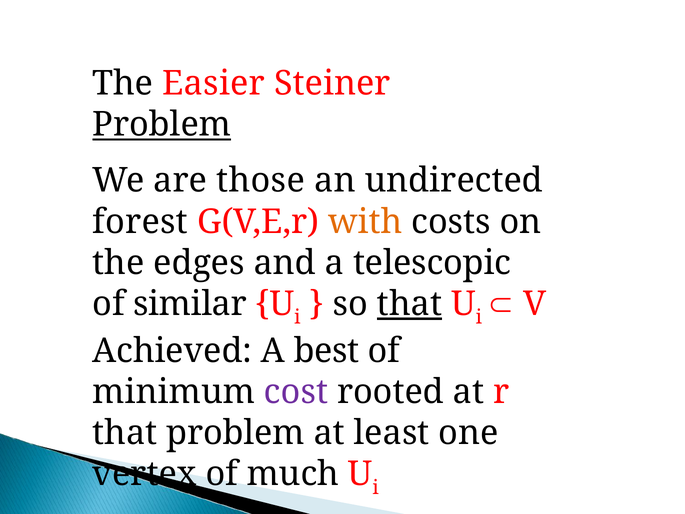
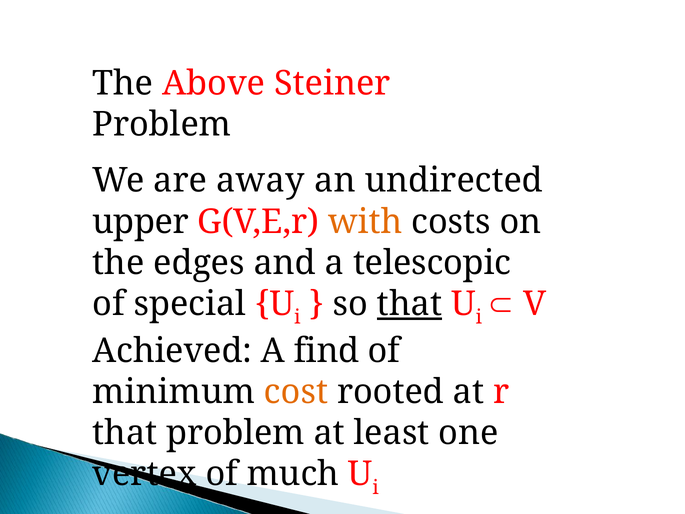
Easier: Easier -> Above (214, 84)
Problem underline: present -> none (162, 125)
those: those -> away (261, 181)
forest: forest -> upper (140, 222)
similar: similar -> special (190, 304)
best: best -> find (326, 351)
cost colour: purple -> orange (296, 392)
